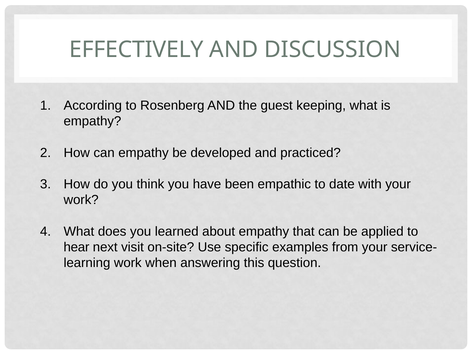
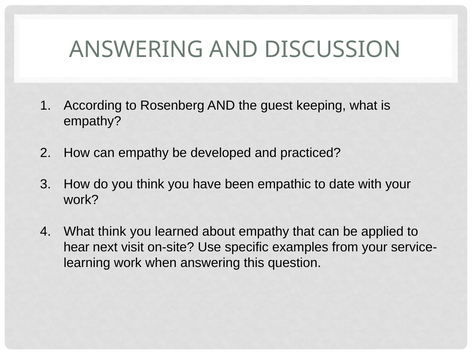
EFFECTIVELY: EFFECTIVELY -> ANSWERING (136, 49)
What does: does -> think (112, 231)
